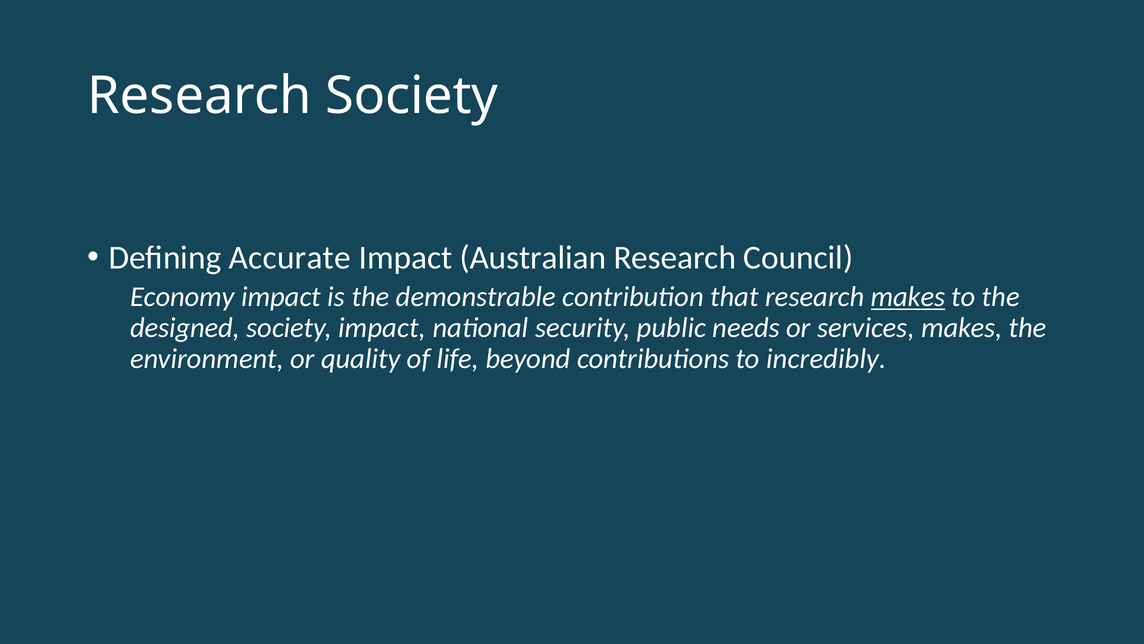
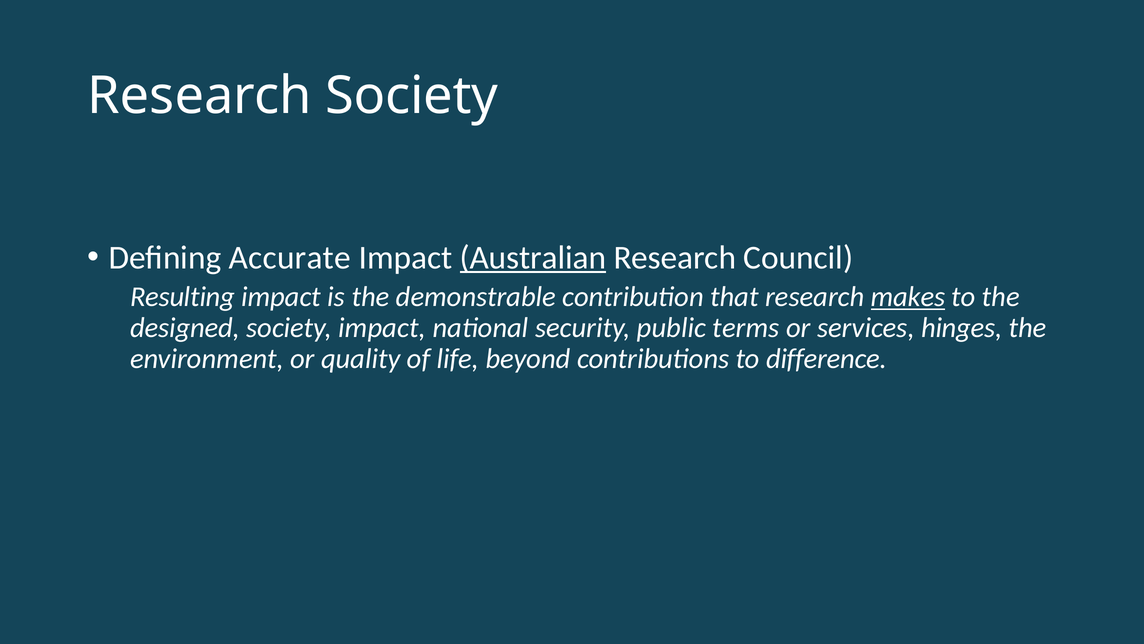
Australian underline: none -> present (533, 257)
Economy: Economy -> Resulting (183, 297)
needs: needs -> terms (746, 328)
services makes: makes -> hinges (962, 328)
incredibly: incredibly -> difference (827, 359)
